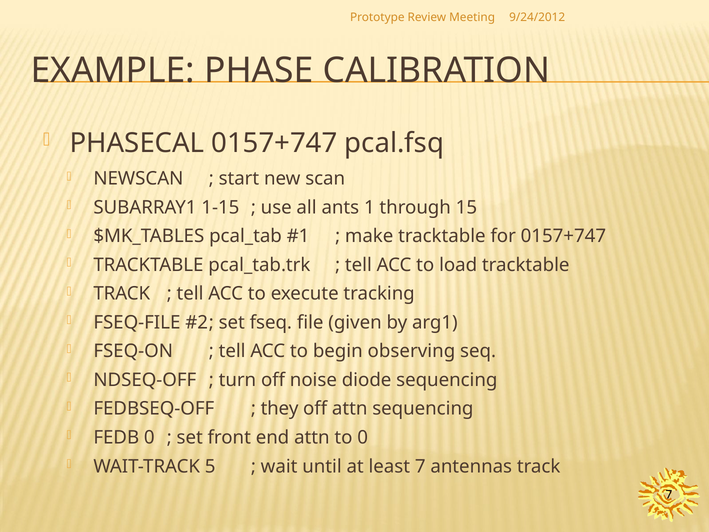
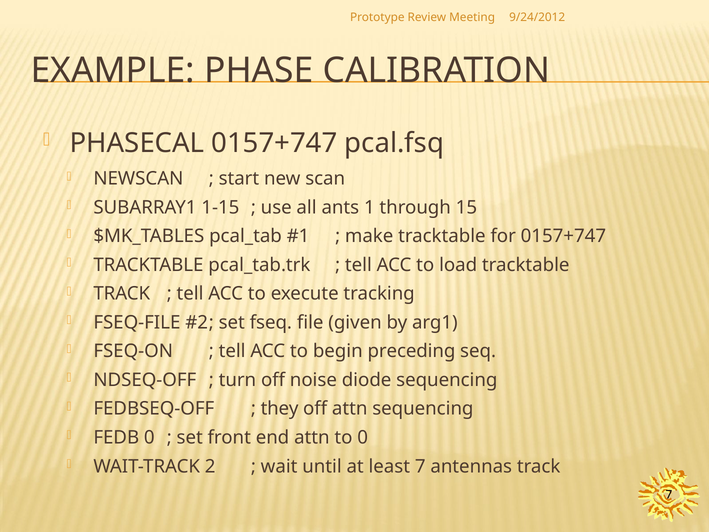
observing: observing -> preceding (411, 351)
5: 5 -> 2 (210, 466)
